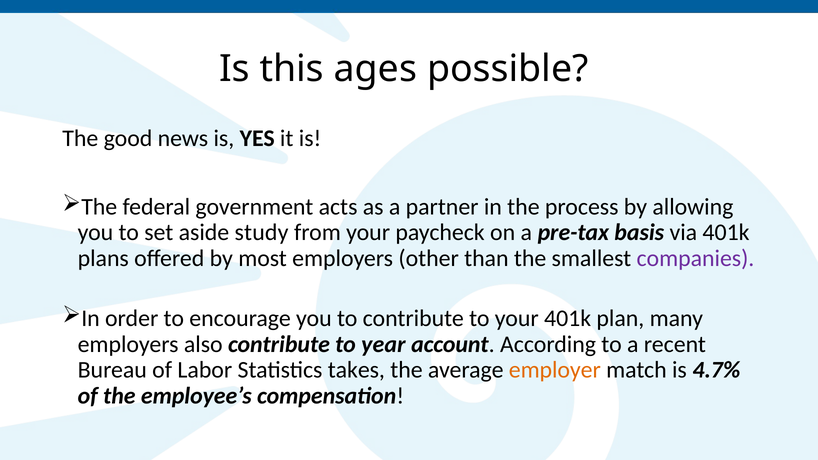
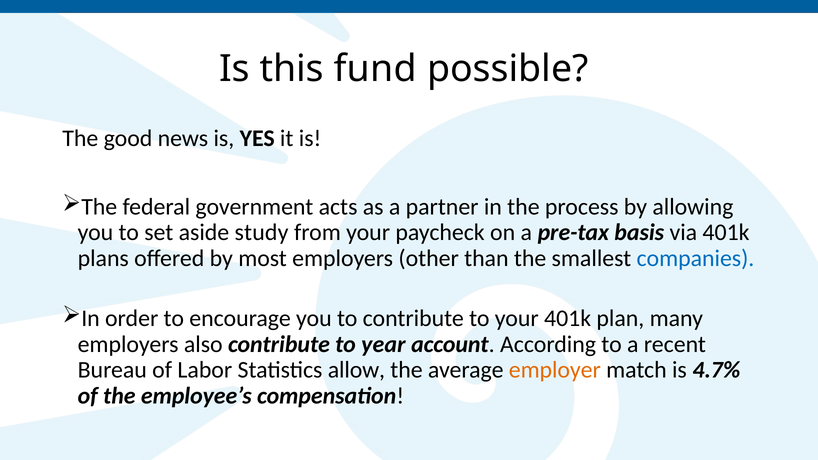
ages: ages -> fund (375, 69)
companies colour: purple -> blue (695, 258)
takes: takes -> allow (356, 370)
